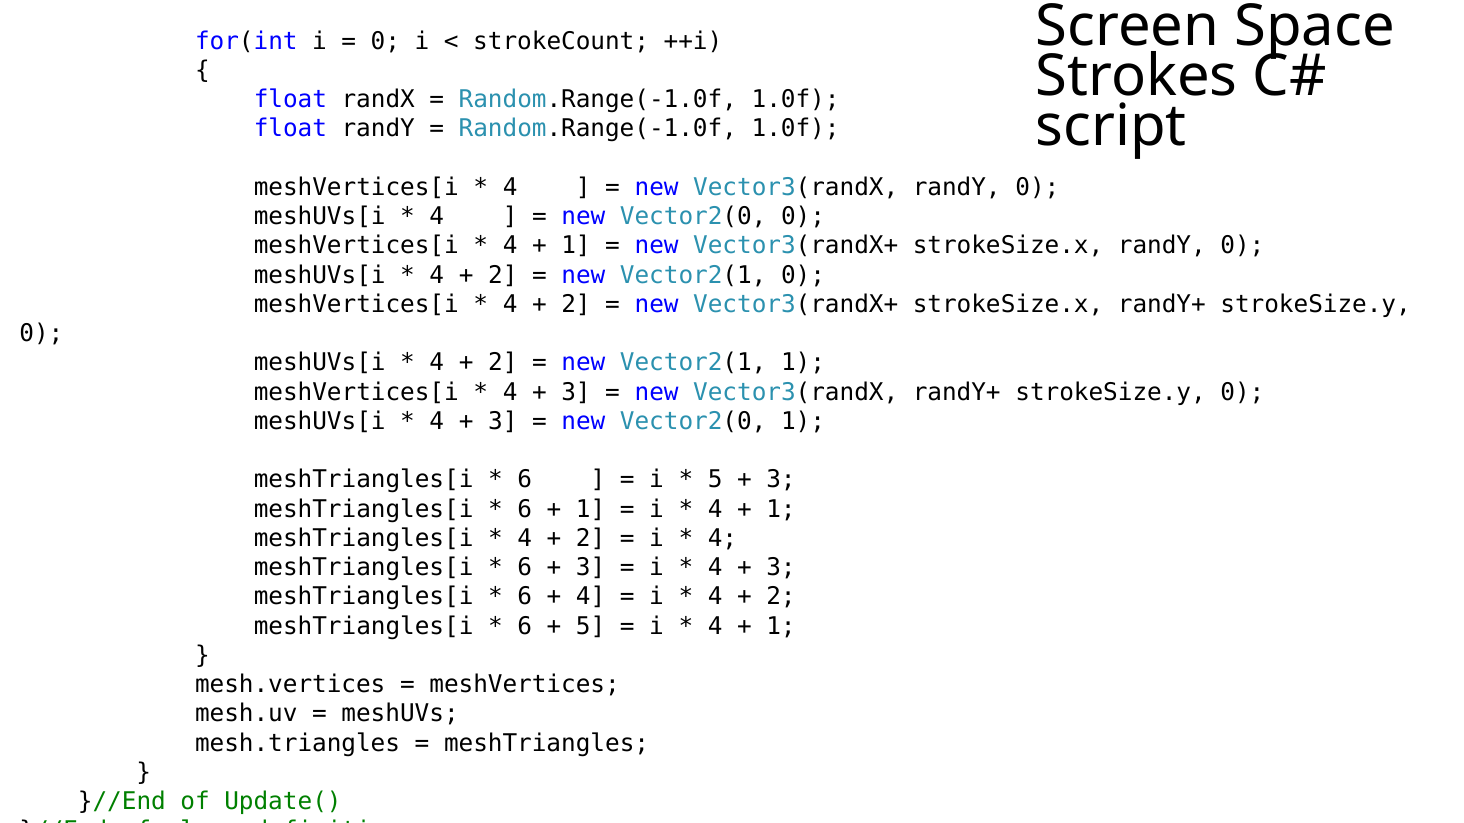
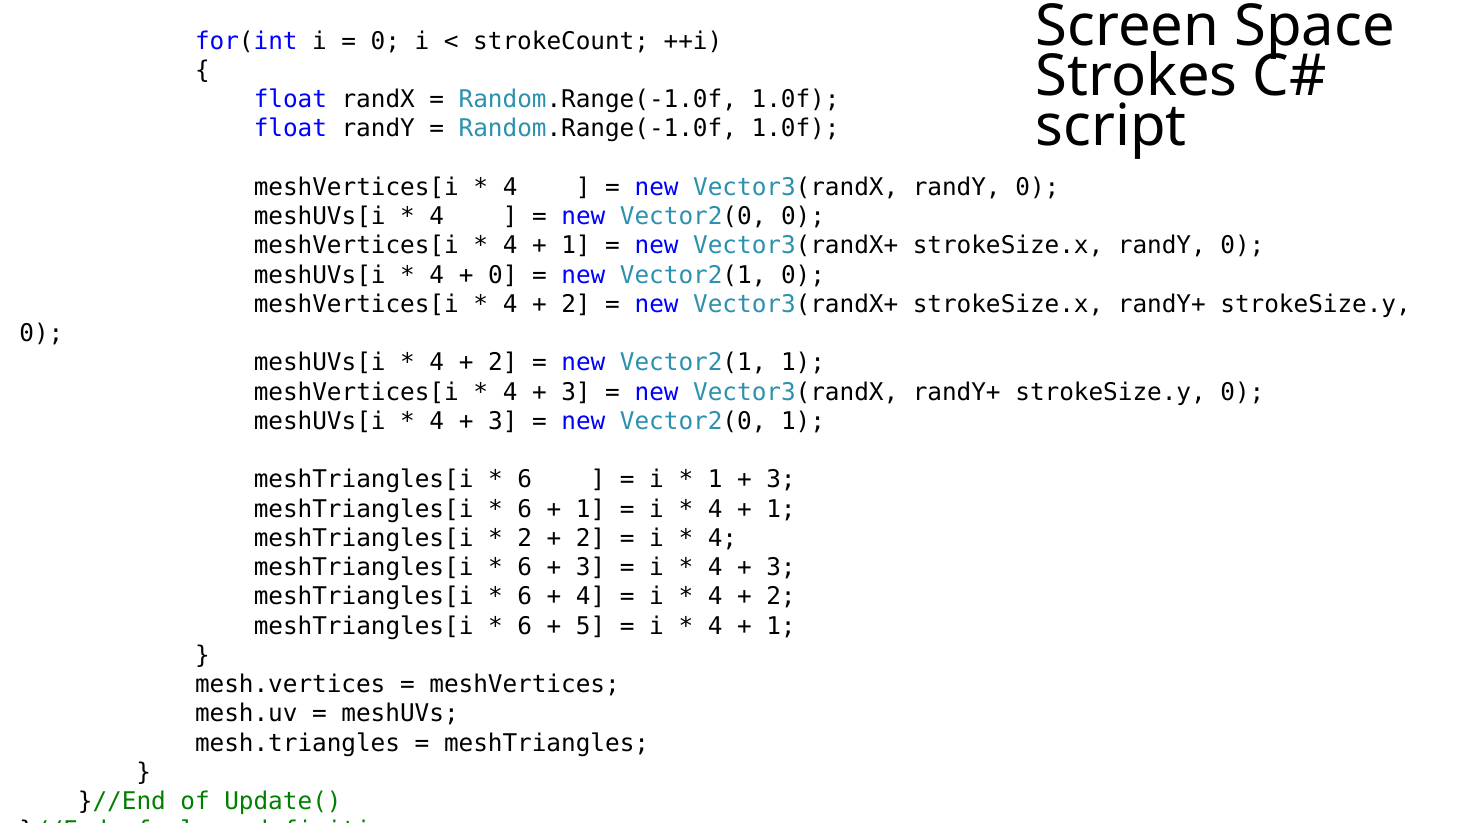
2: 2 -> 0 (503, 275)
5: 5 -> 1 (715, 480)
4: 4 -> 2 (525, 539)
